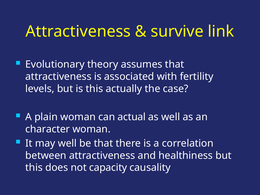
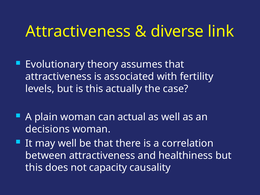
survive: survive -> diverse (177, 31)
character: character -> decisions (48, 129)
